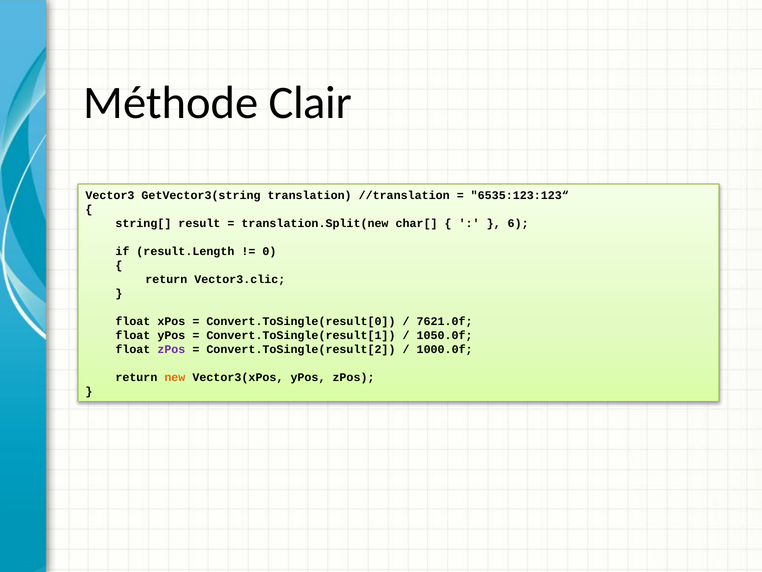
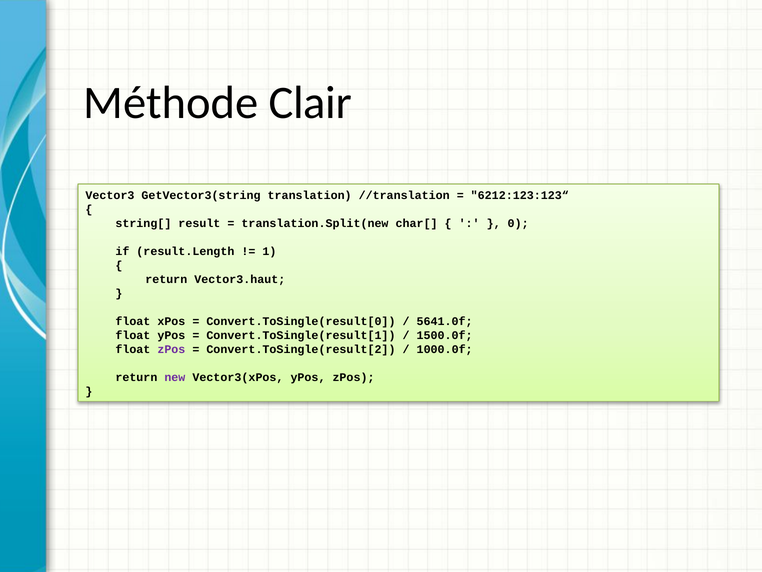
6535:123:123“: 6535:123:123“ -> 6212:123:123“ (520, 195)
6: 6 -> 0 (518, 223)
0: 0 -> 1 (269, 251)
Vector3.clic: Vector3.clic -> Vector3.haut (240, 279)
7621.0f: 7621.0f -> 5641.0f (445, 321)
1050.0f: 1050.0f -> 1500.0f (445, 335)
new colour: orange -> purple (175, 377)
